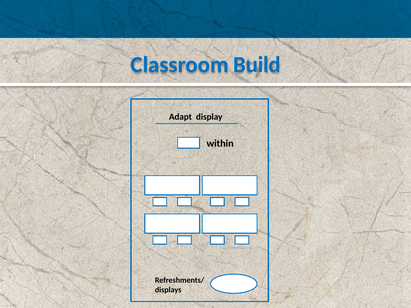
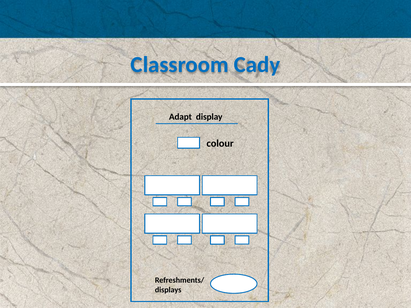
Build: Build -> Cady (257, 65)
within: within -> colour (220, 144)
